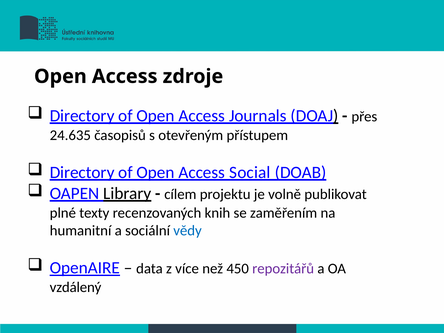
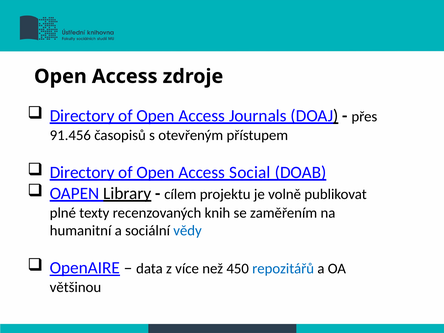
24.635: 24.635 -> 91.456 (70, 135)
repozitářů colour: purple -> blue (283, 269)
vzdálený: vzdálený -> většinou (75, 287)
